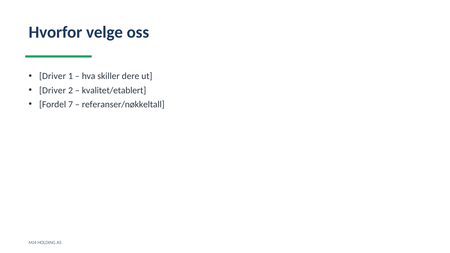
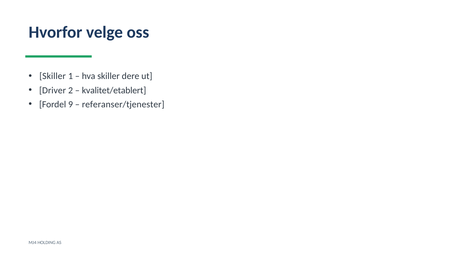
Driver: Driver -> Skiller (53, 76)
7: 7 -> 9 (71, 104)
referanser/nøkkeltall: referanser/nøkkeltall -> referanser/tjenester (123, 104)
